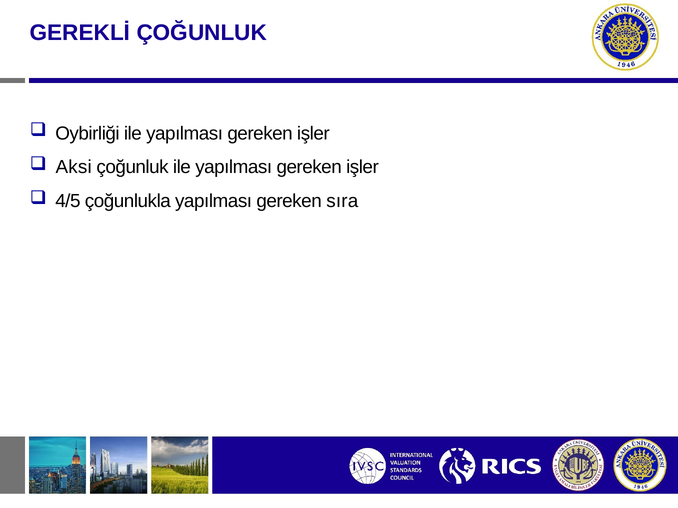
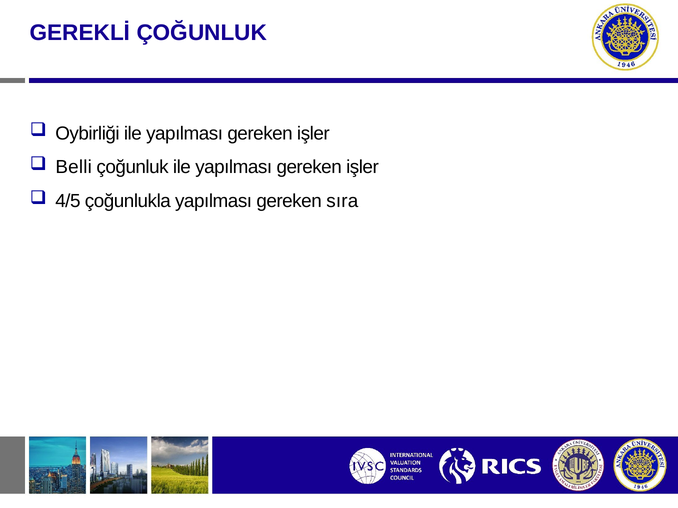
Aksi: Aksi -> Belli (74, 167)
